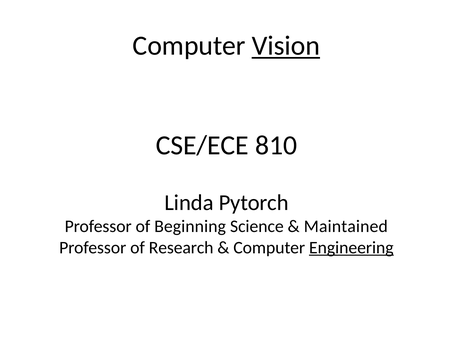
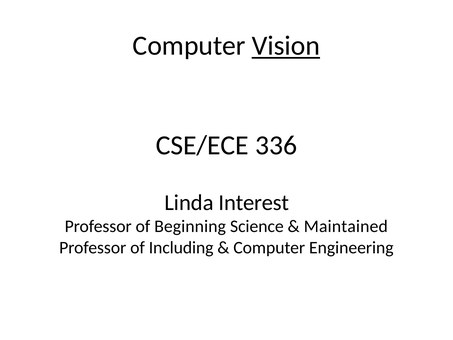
810: 810 -> 336 (276, 145)
Pytorch: Pytorch -> Interest (254, 202)
Research: Research -> Including (181, 247)
Engineering underline: present -> none (351, 247)
